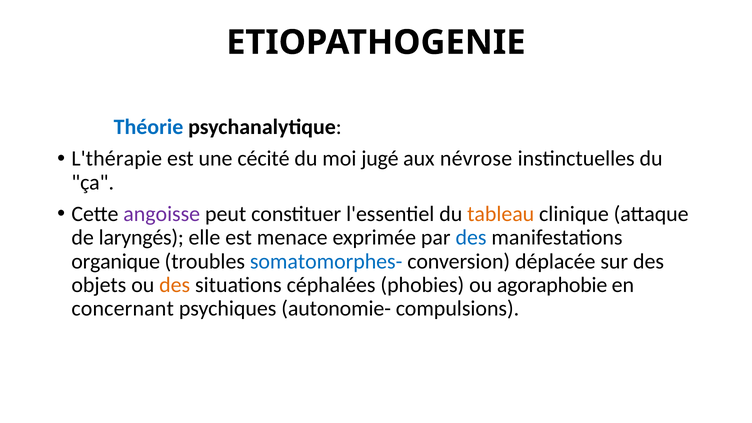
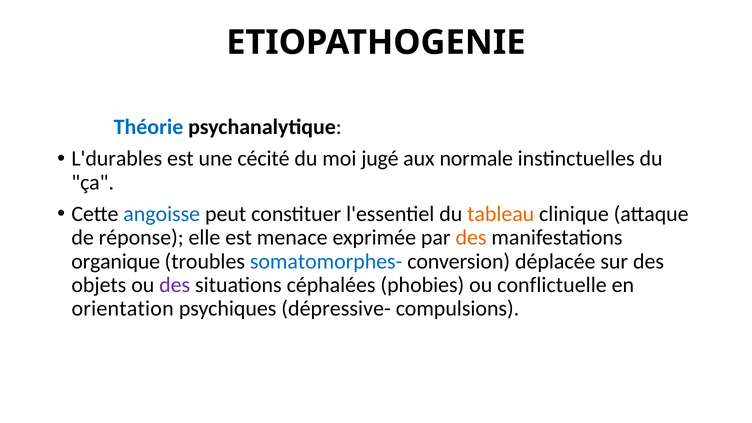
L'thérapie: L'thérapie -> L'durables (117, 159)
névrose: névrose -> normale (476, 159)
angoisse colour: purple -> blue (162, 214)
laryngés: laryngés -> réponse (141, 238)
des colour: blue -> orange (471, 238)
des colour: orange -> purple (175, 285)
agoraphobie: agoraphobie -> conflictuelle (552, 285)
concernant: concernant -> orientation (123, 309)
autonomie-: autonomie- -> dépressive- (336, 309)
